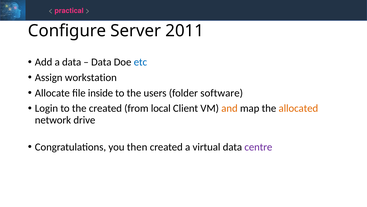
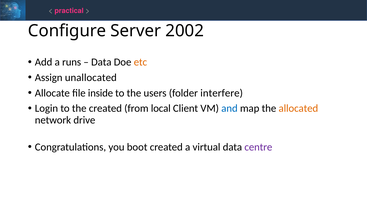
2011: 2011 -> 2002 (185, 31)
a data: data -> runs (72, 62)
etc colour: blue -> orange (140, 62)
workstation: workstation -> unallocated (91, 77)
software: software -> interfere (222, 93)
and colour: orange -> blue (229, 108)
then: then -> boot (137, 147)
